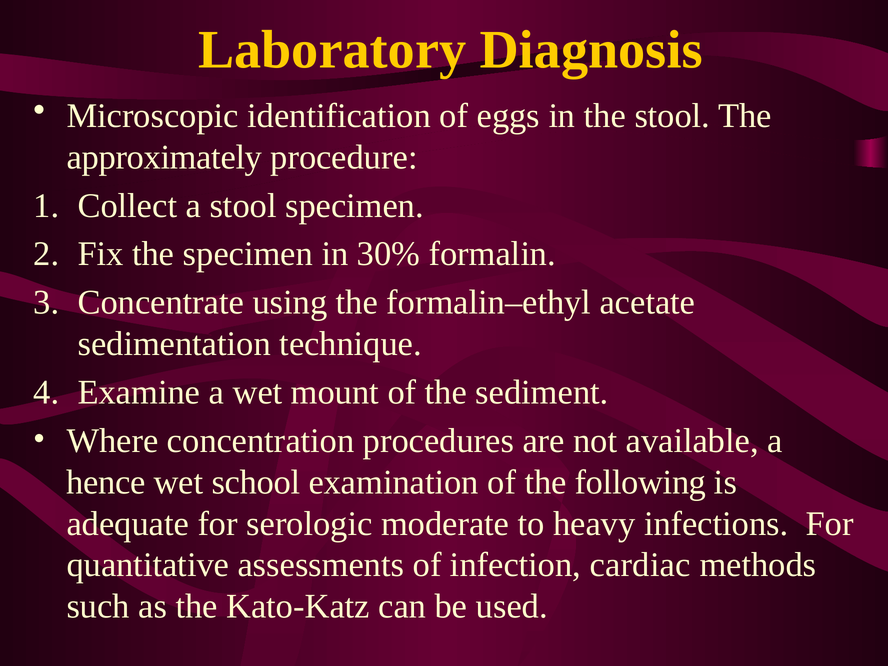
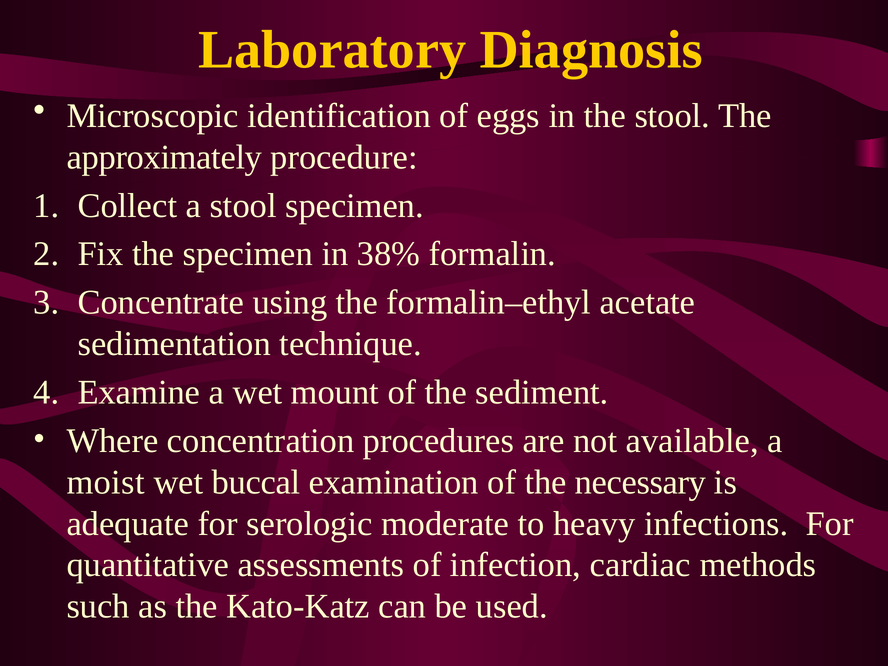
30%: 30% -> 38% (389, 254)
hence: hence -> moist (106, 482)
school: school -> buccal (256, 482)
following: following -> necessary (640, 482)
